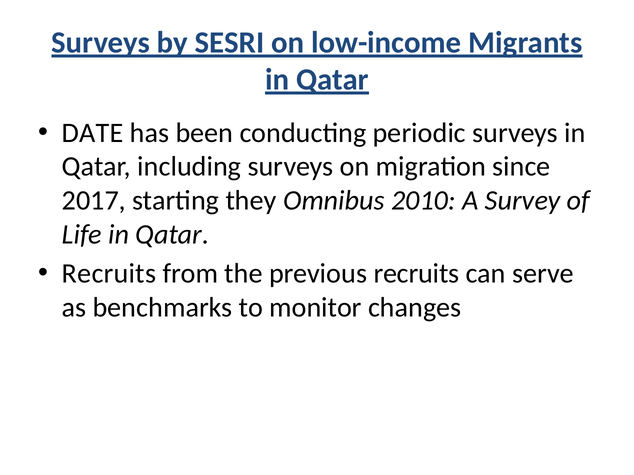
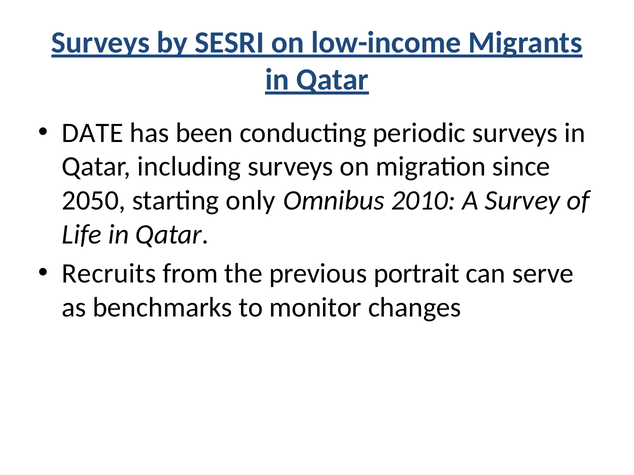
2017: 2017 -> 2050 (94, 201)
they: they -> only (251, 201)
previous recruits: recruits -> portrait (417, 274)
